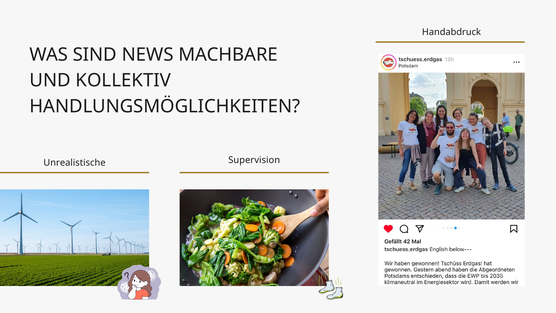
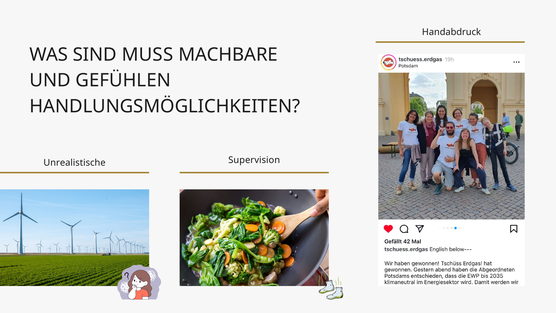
NEWS: NEWS -> MUSS (148, 55)
KOLLEKTIV: KOLLEKTIV -> GEFÜHLEN (123, 80)
